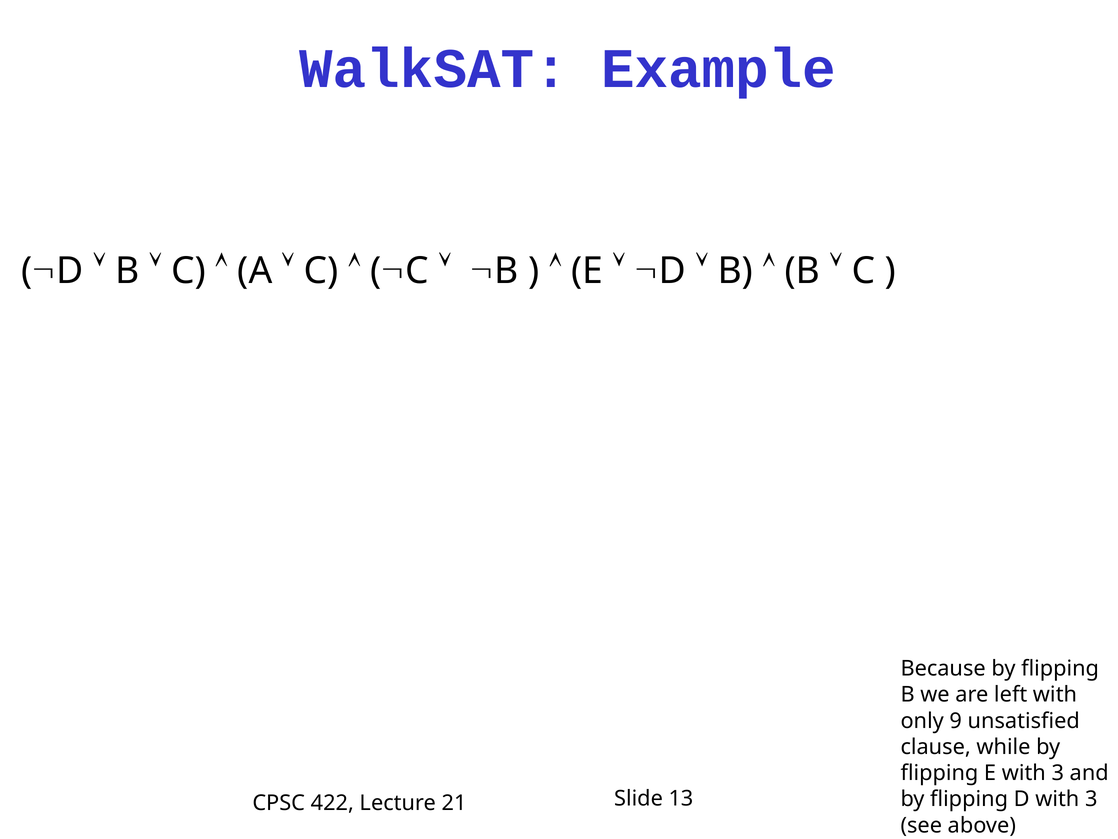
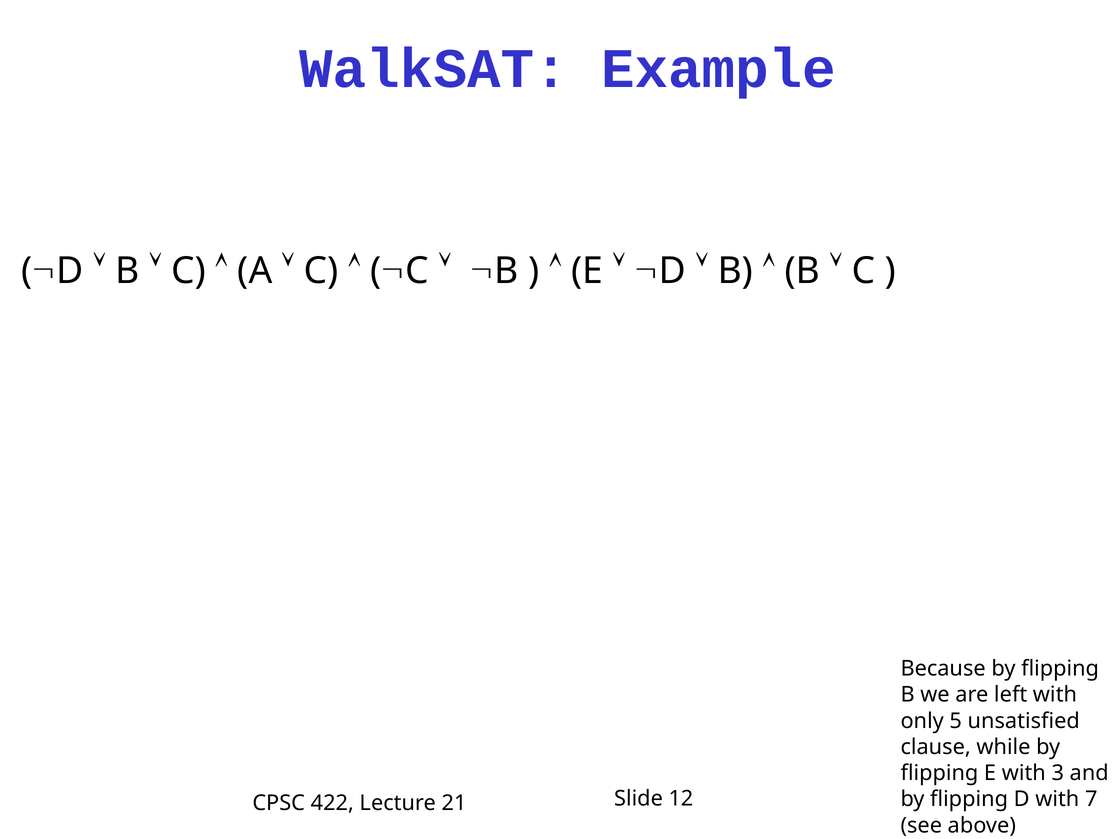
9: 9 -> 5 (956, 720)
D with 3: 3 -> 7 (1091, 799)
13: 13 -> 12 (681, 798)
